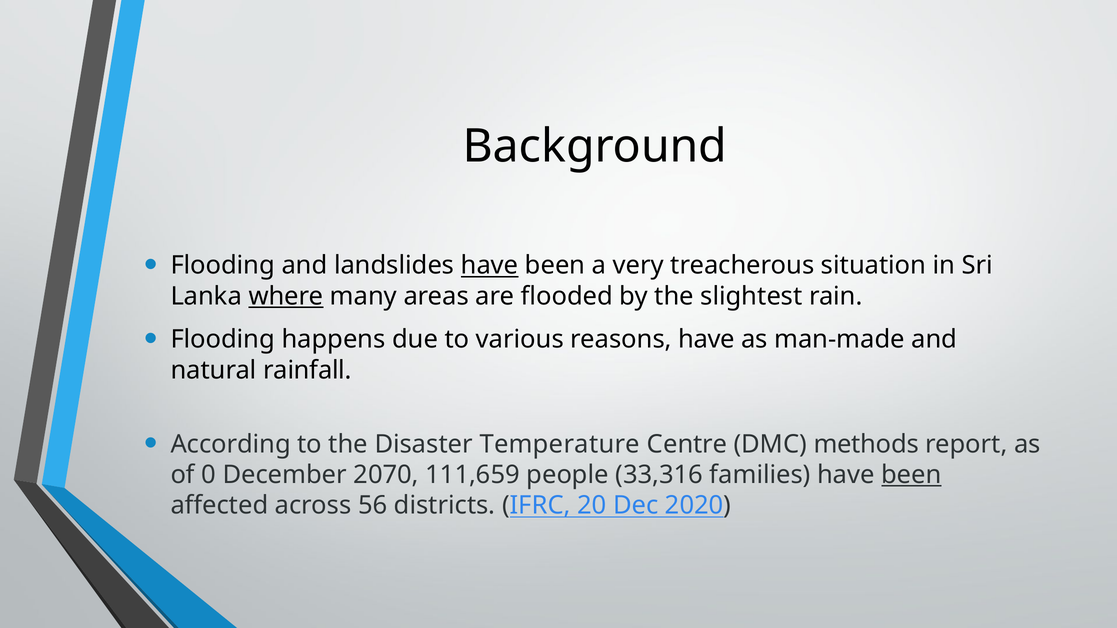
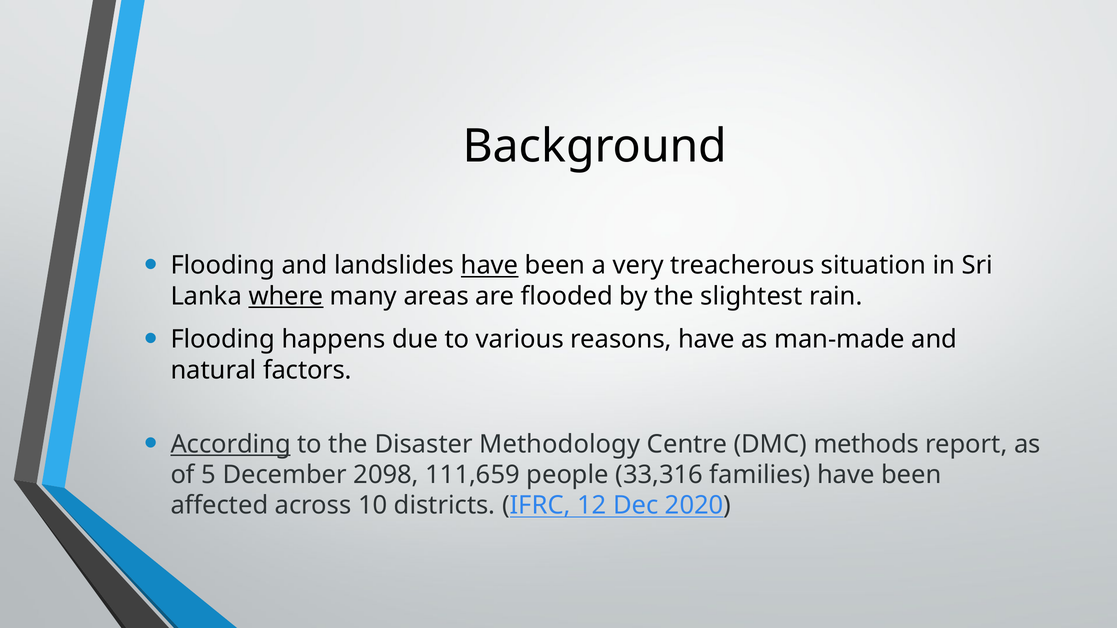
rainfall: rainfall -> factors (307, 370)
According underline: none -> present (231, 444)
Temperature: Temperature -> Methodology (560, 444)
0: 0 -> 5 (209, 475)
2070: 2070 -> 2098 (386, 475)
been underline: present -> none (911, 475)
56: 56 -> 10 (373, 506)
20: 20 -> 12 (592, 506)
